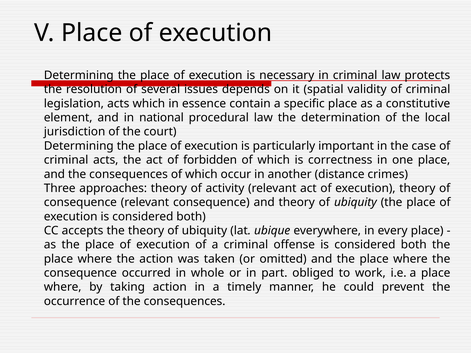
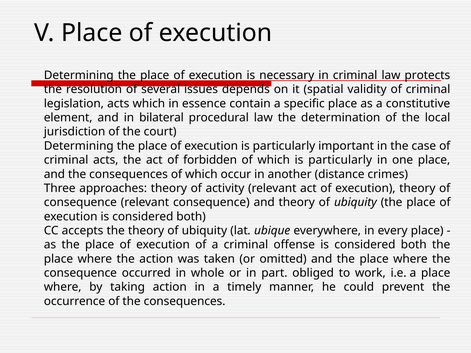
national: national -> bilateral (161, 118)
which is correctness: correctness -> particularly (340, 160)
